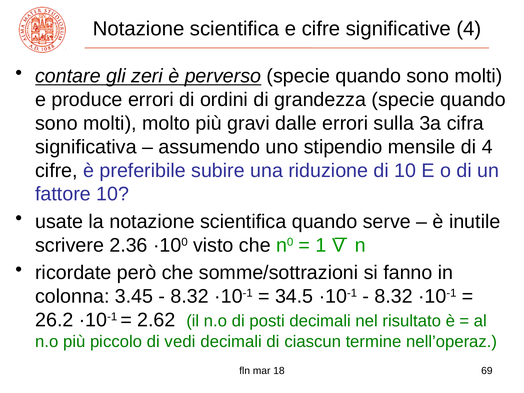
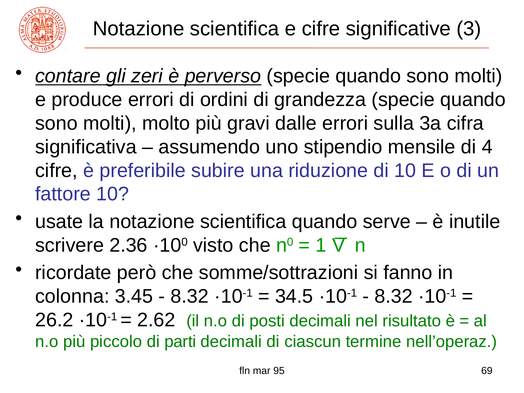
significative 4: 4 -> 3 (469, 29)
vedi: vedi -> parti (180, 342)
18: 18 -> 95 (279, 371)
